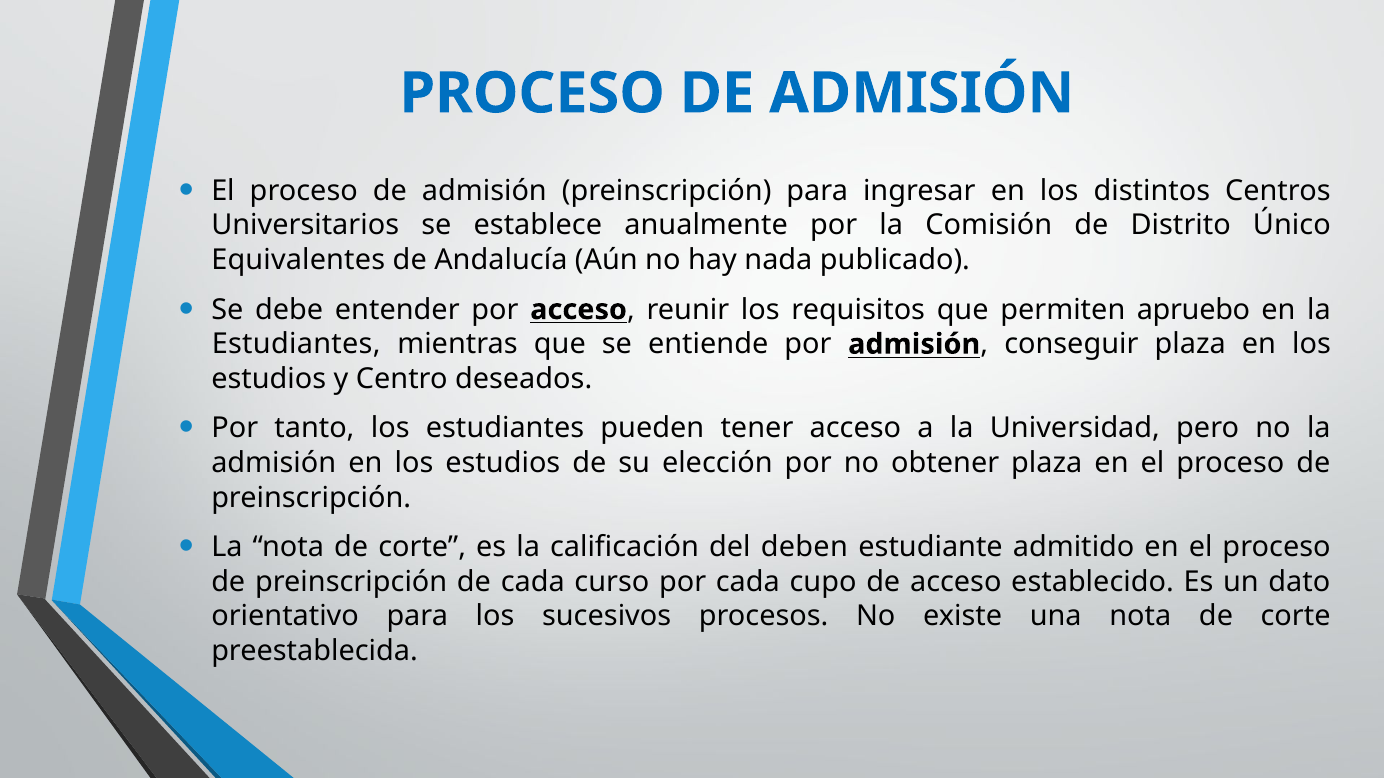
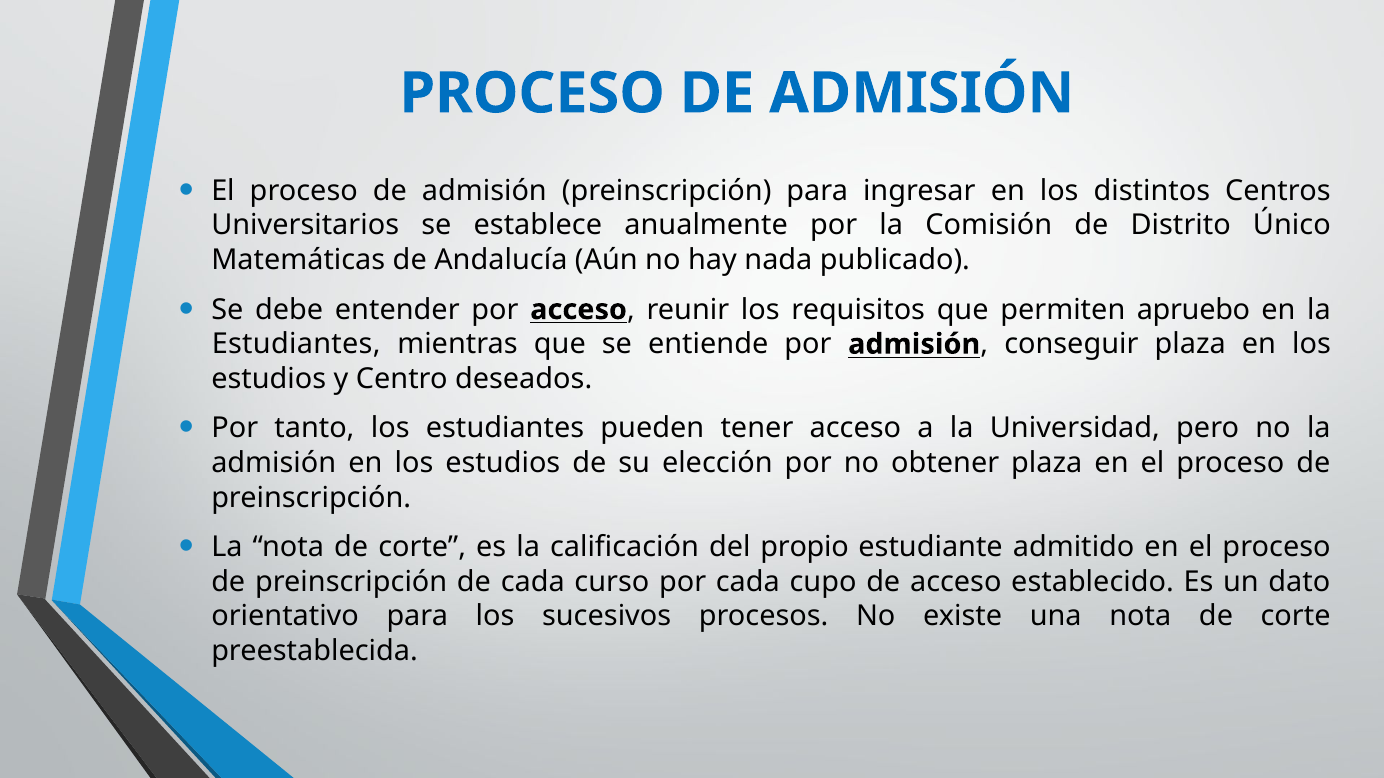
Equivalentes: Equivalentes -> Matemáticas (298, 260)
deben: deben -> propio (805, 548)
